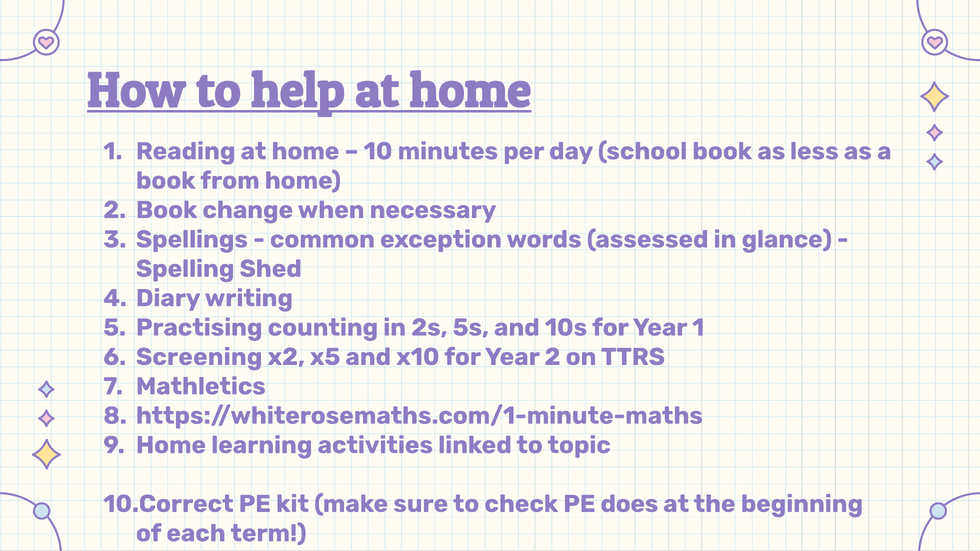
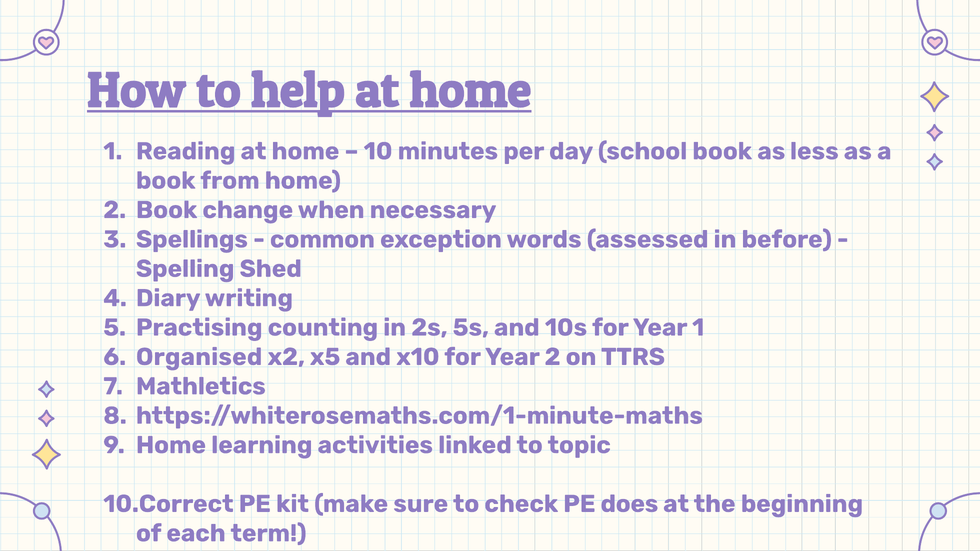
glance: glance -> before (787, 239)
Screening: Screening -> Organised (199, 357)
